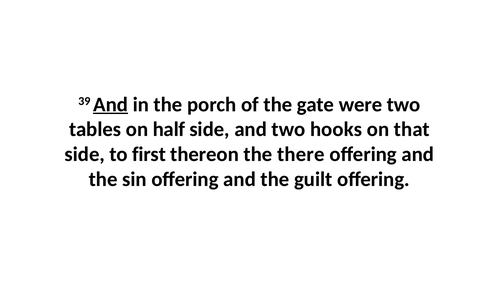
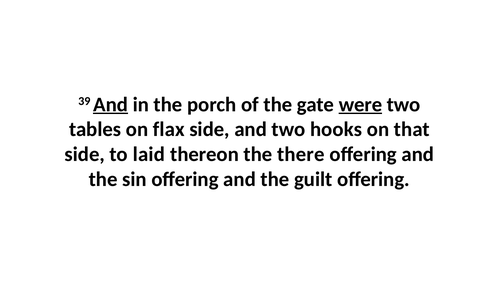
were underline: none -> present (360, 104)
half: half -> flax (169, 129)
first: first -> laid (149, 154)
